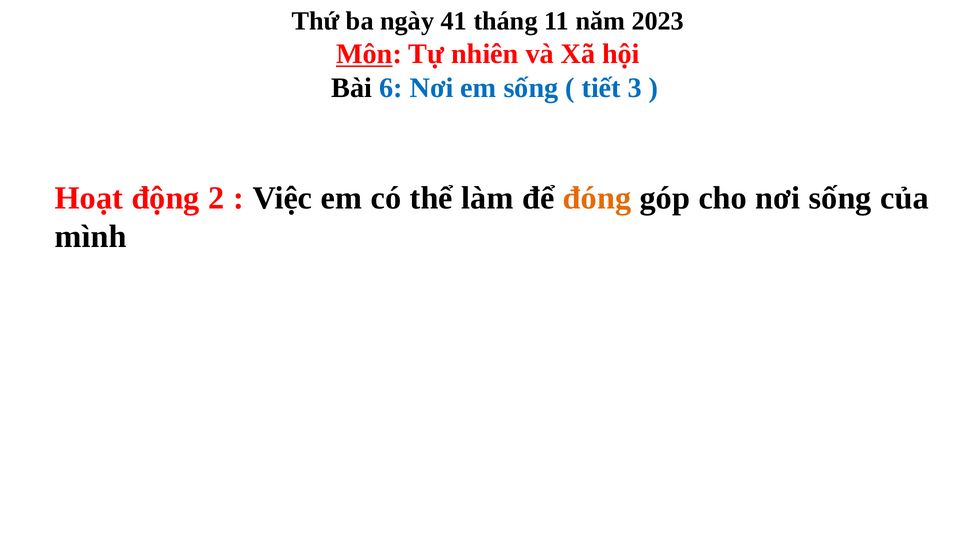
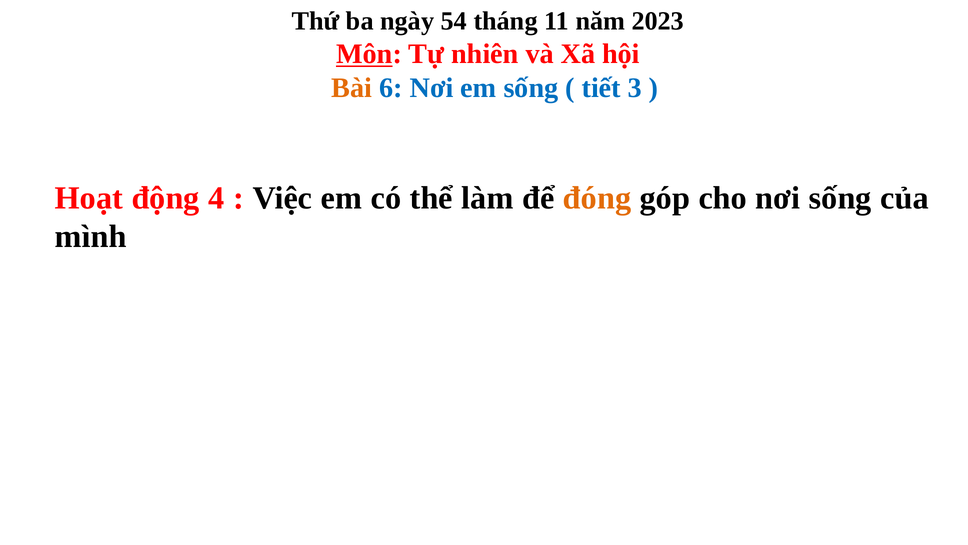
41: 41 -> 54 (454, 21)
Bài colour: black -> orange (352, 88)
2: 2 -> 4 (216, 198)
